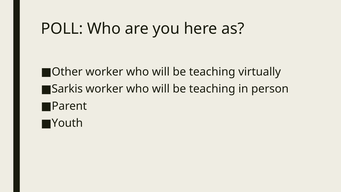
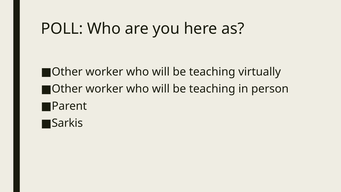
Sarkis: Sarkis -> Other (67, 89)
Youth: Youth -> Sarkis (67, 123)
